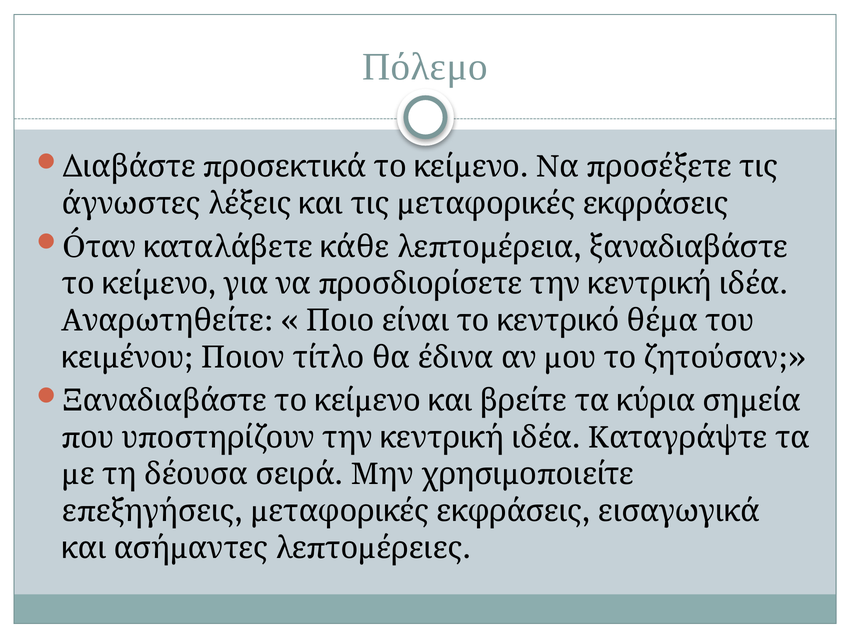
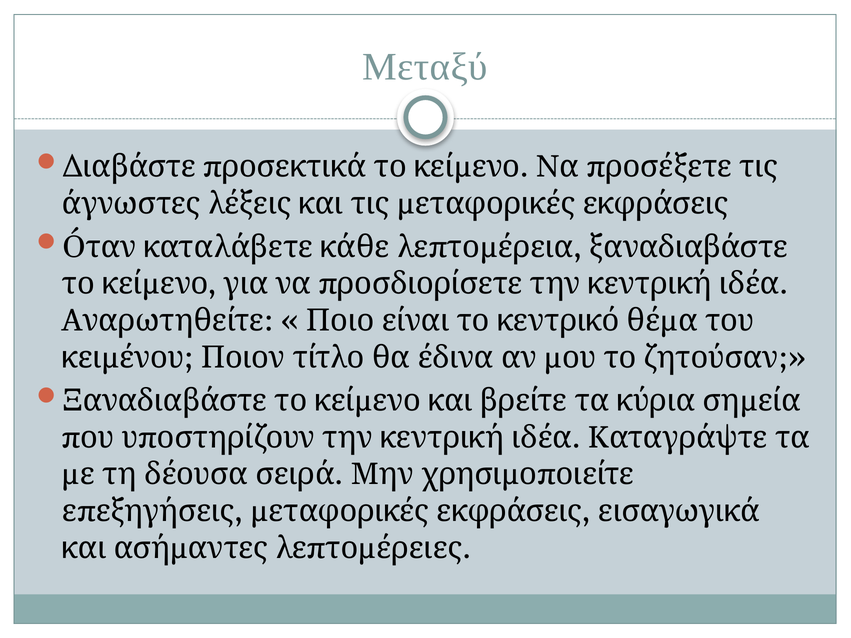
Πόλεμο: Πόλεμο -> Μεταξύ (425, 67)
